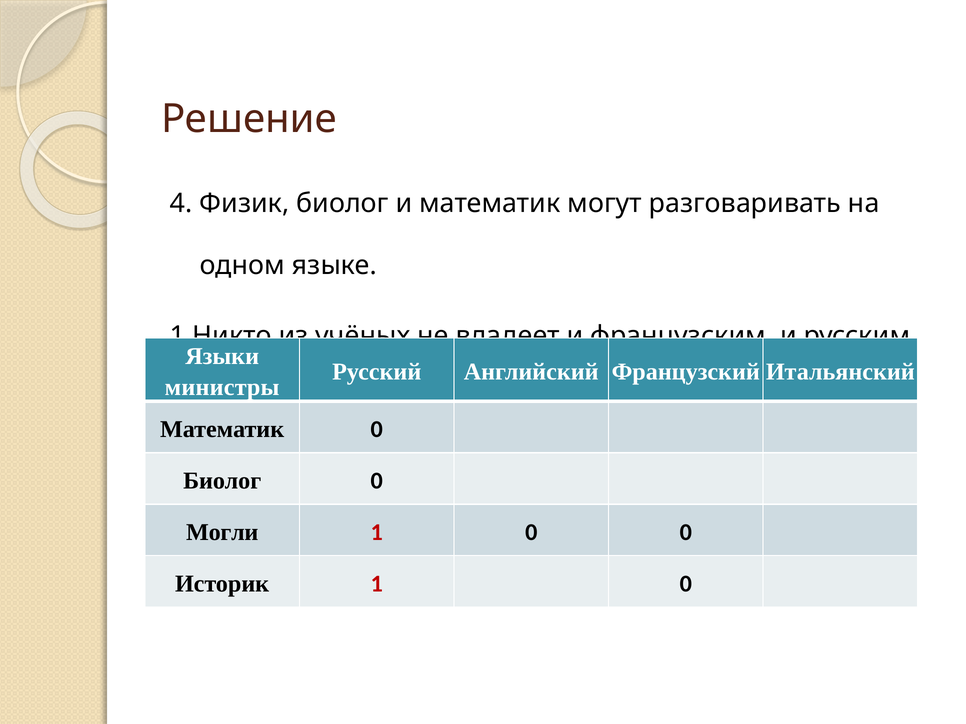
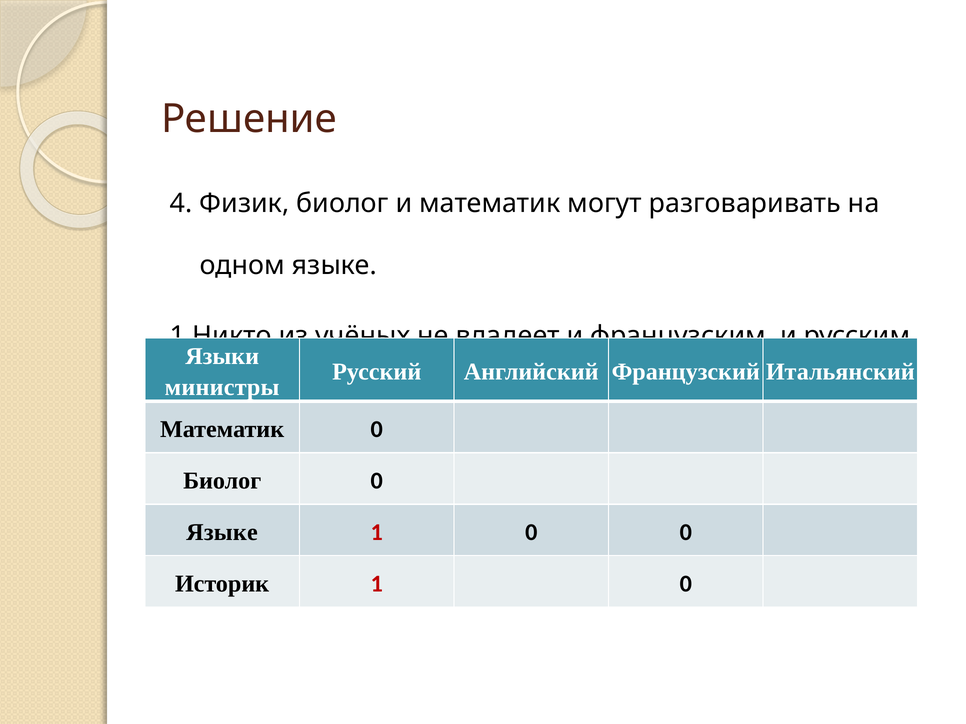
Могли: Могли -> Языке (222, 533)
